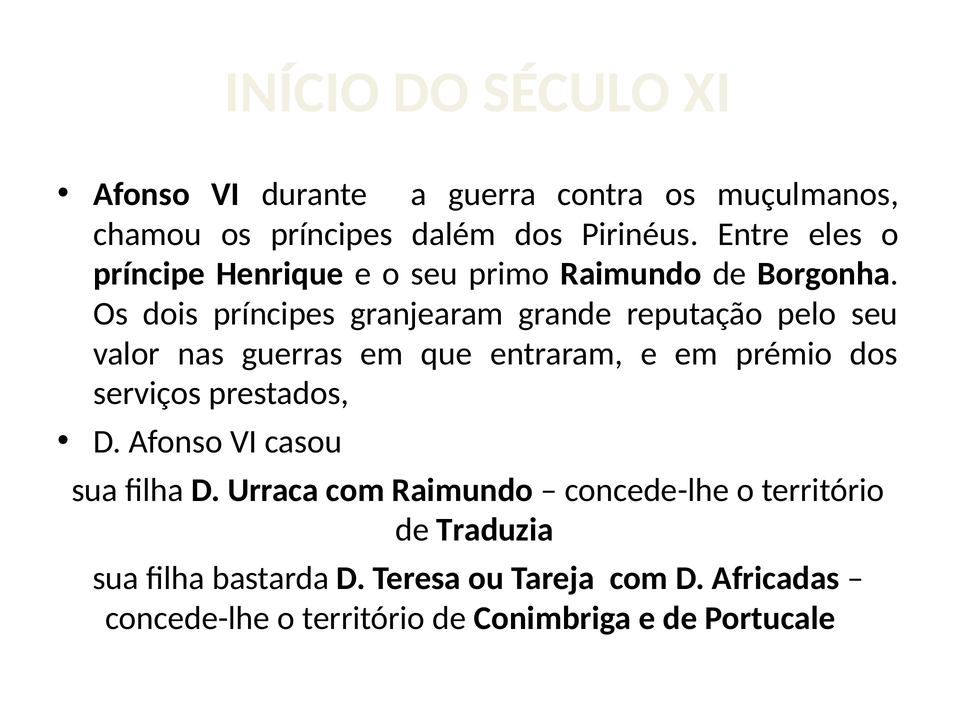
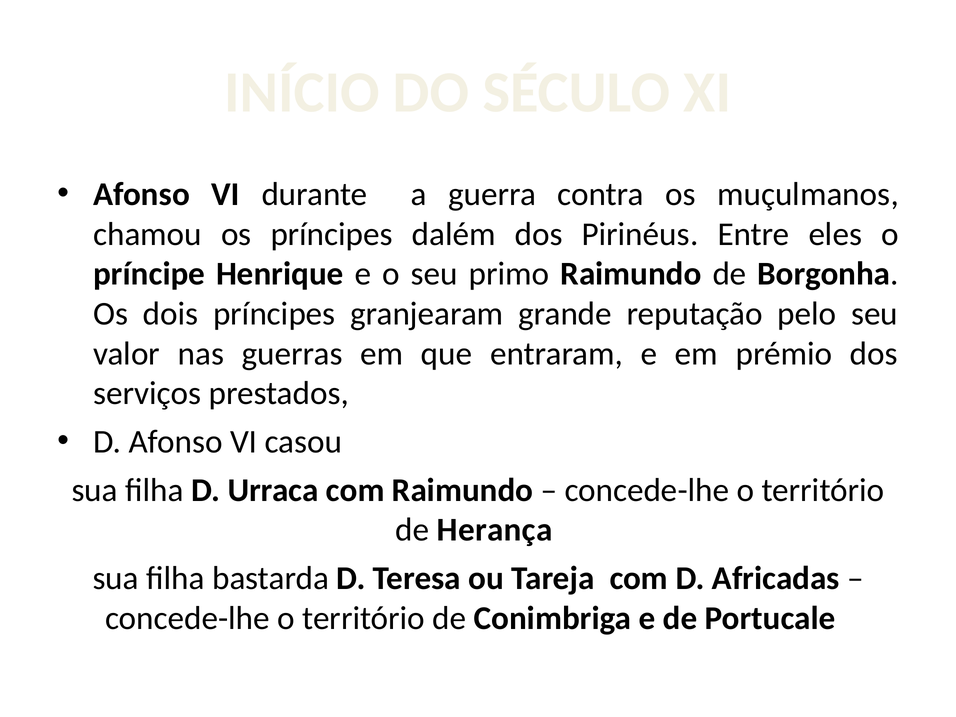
Traduzia: Traduzia -> Herança (495, 530)
